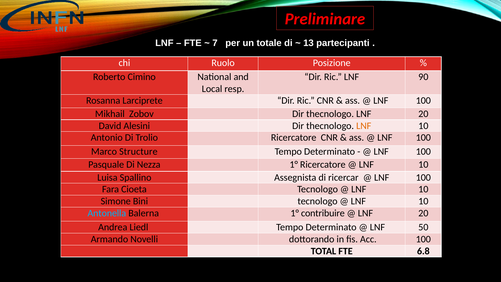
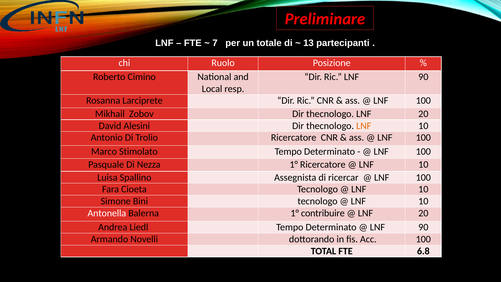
Structure: Structure -> Stimolato (138, 151)
Antonella colour: light blue -> white (107, 213)
50: 50 -> 90 (423, 227)
